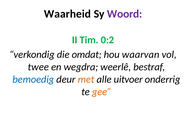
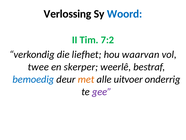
Waarheid: Waarheid -> Verlossing (68, 14)
Woord colour: purple -> blue (125, 14)
0:2: 0:2 -> 7:2 (107, 40)
omdat: omdat -> liefhet (87, 54)
wegdra: wegdra -> skerper (81, 67)
gee colour: orange -> purple (102, 91)
